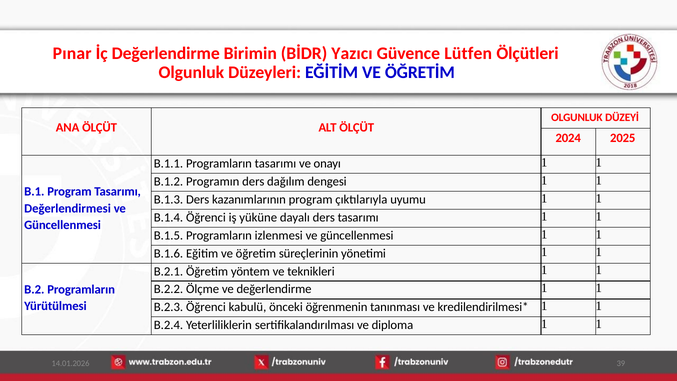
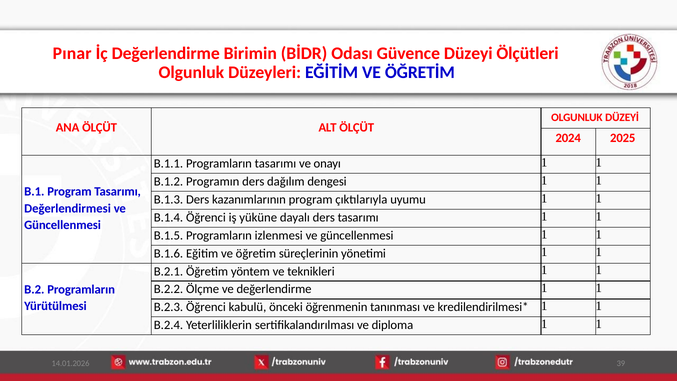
Yazıcı: Yazıcı -> Odası (352, 53)
Lütfen: Lütfen -> Düzeyi (468, 53)
